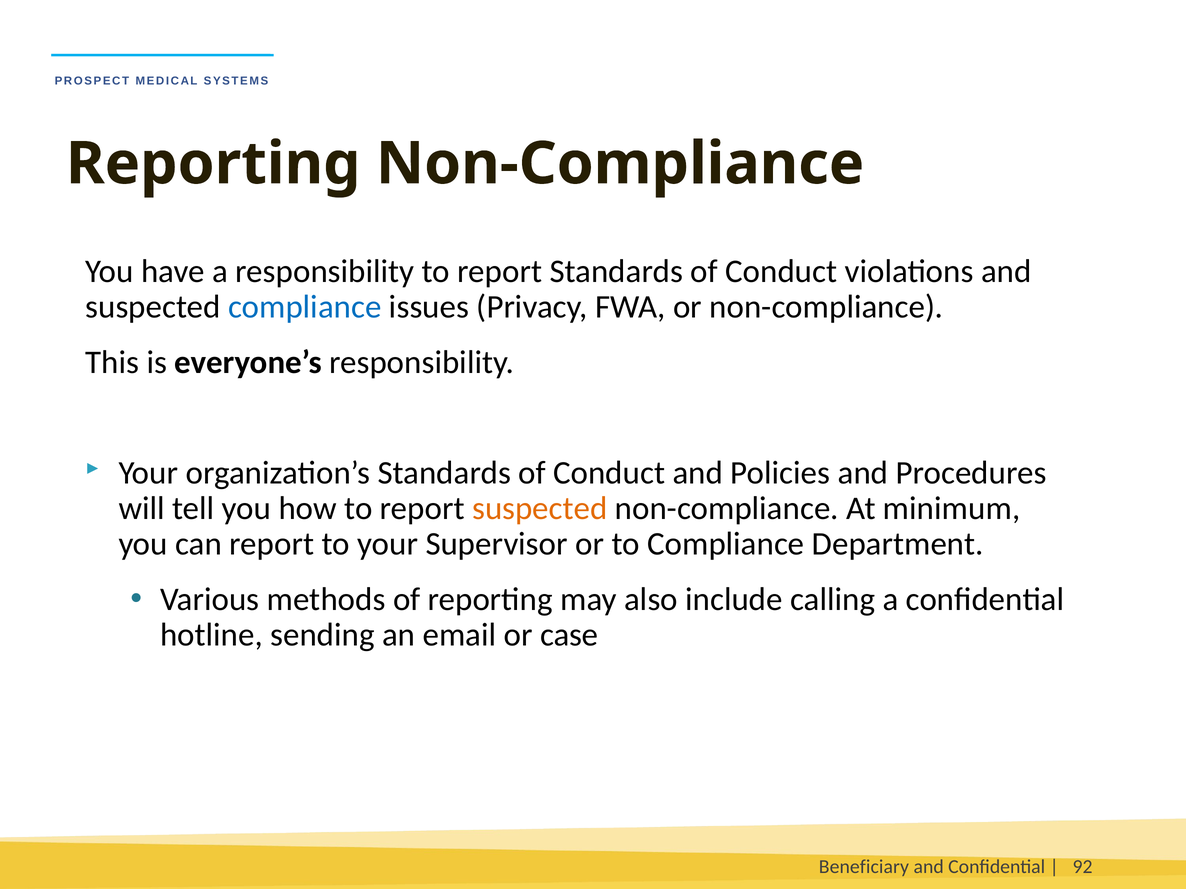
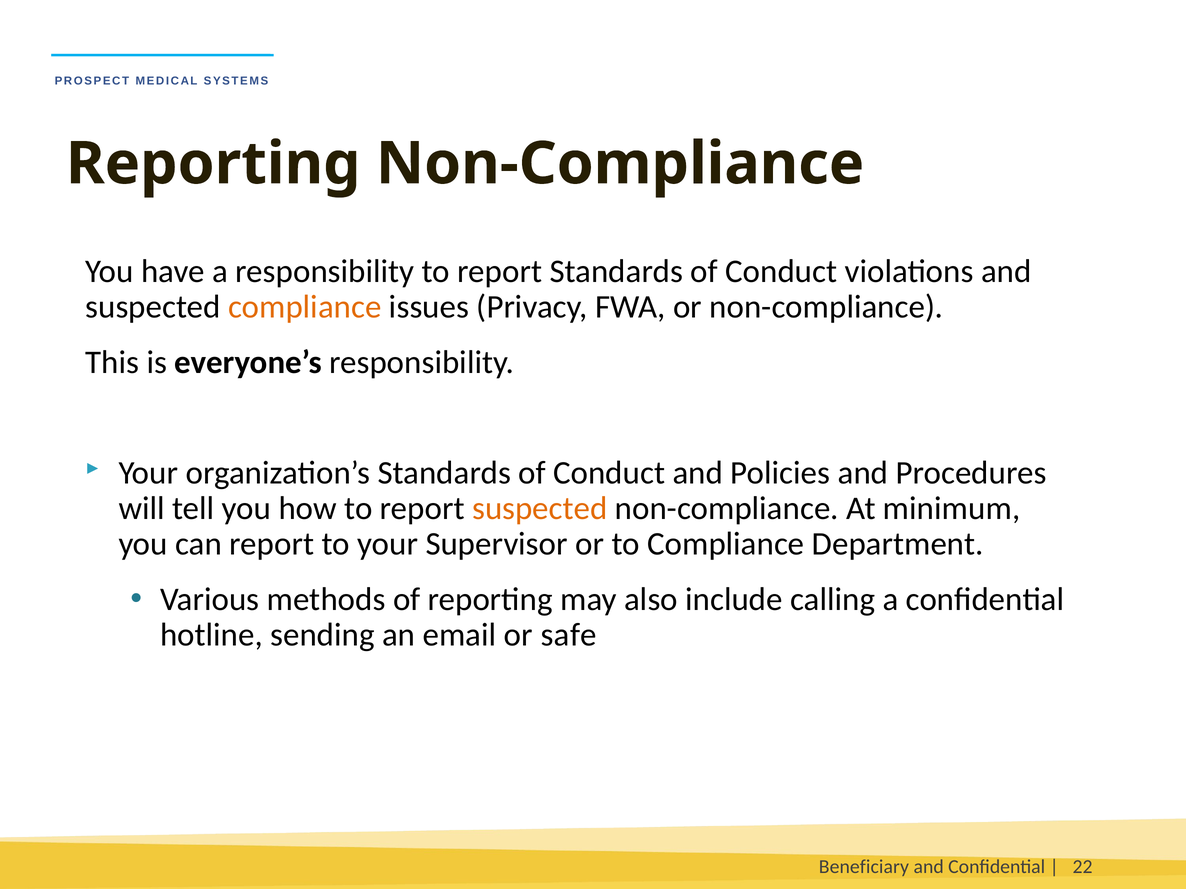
compliance colour: blue -> orange (305, 307)
case: case -> safe (569, 635)
92: 92 -> 22 (1083, 867)
